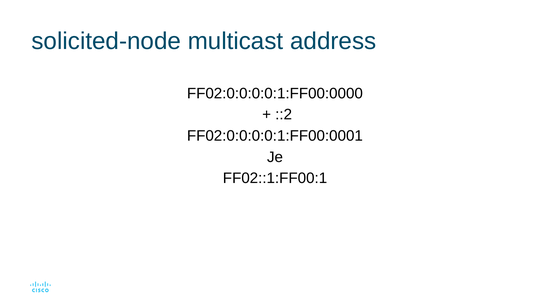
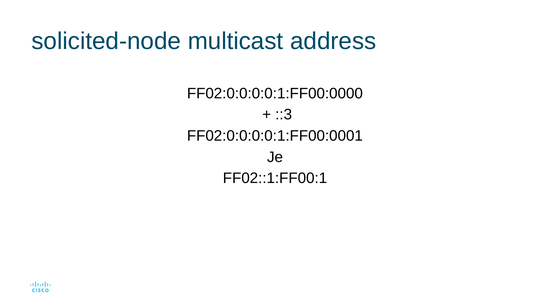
::2: ::2 -> ::3 (284, 114)
